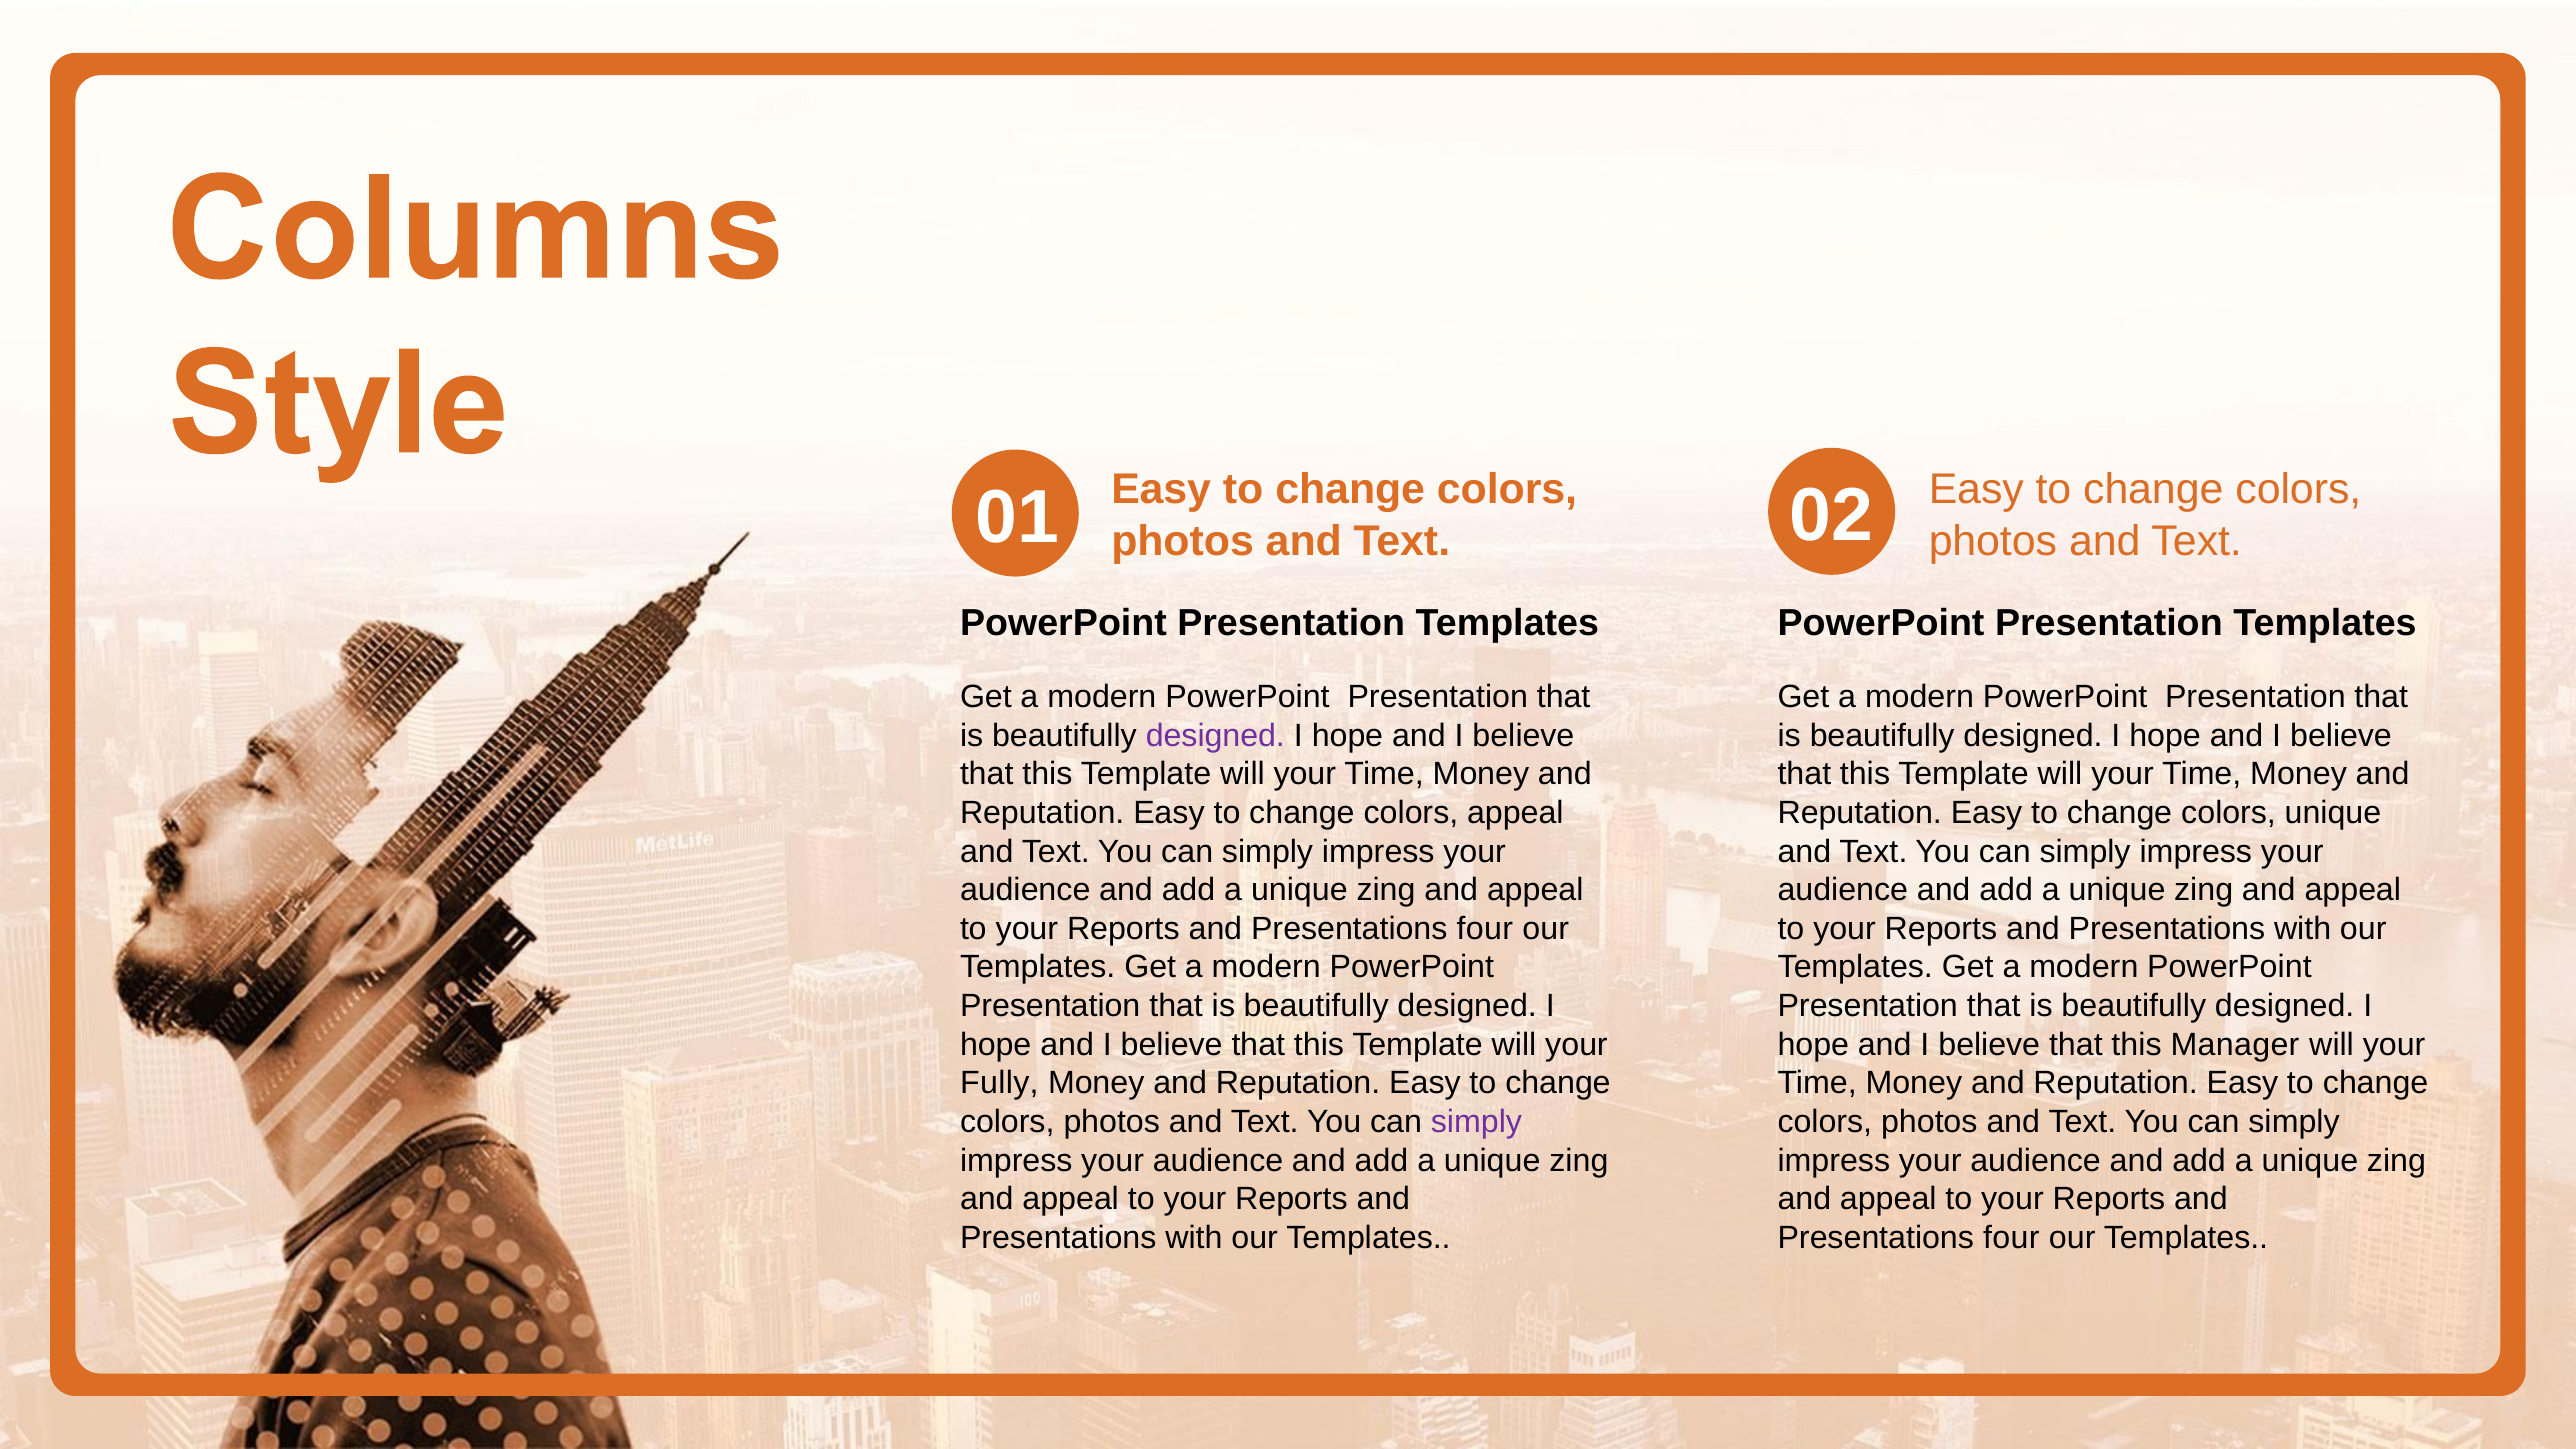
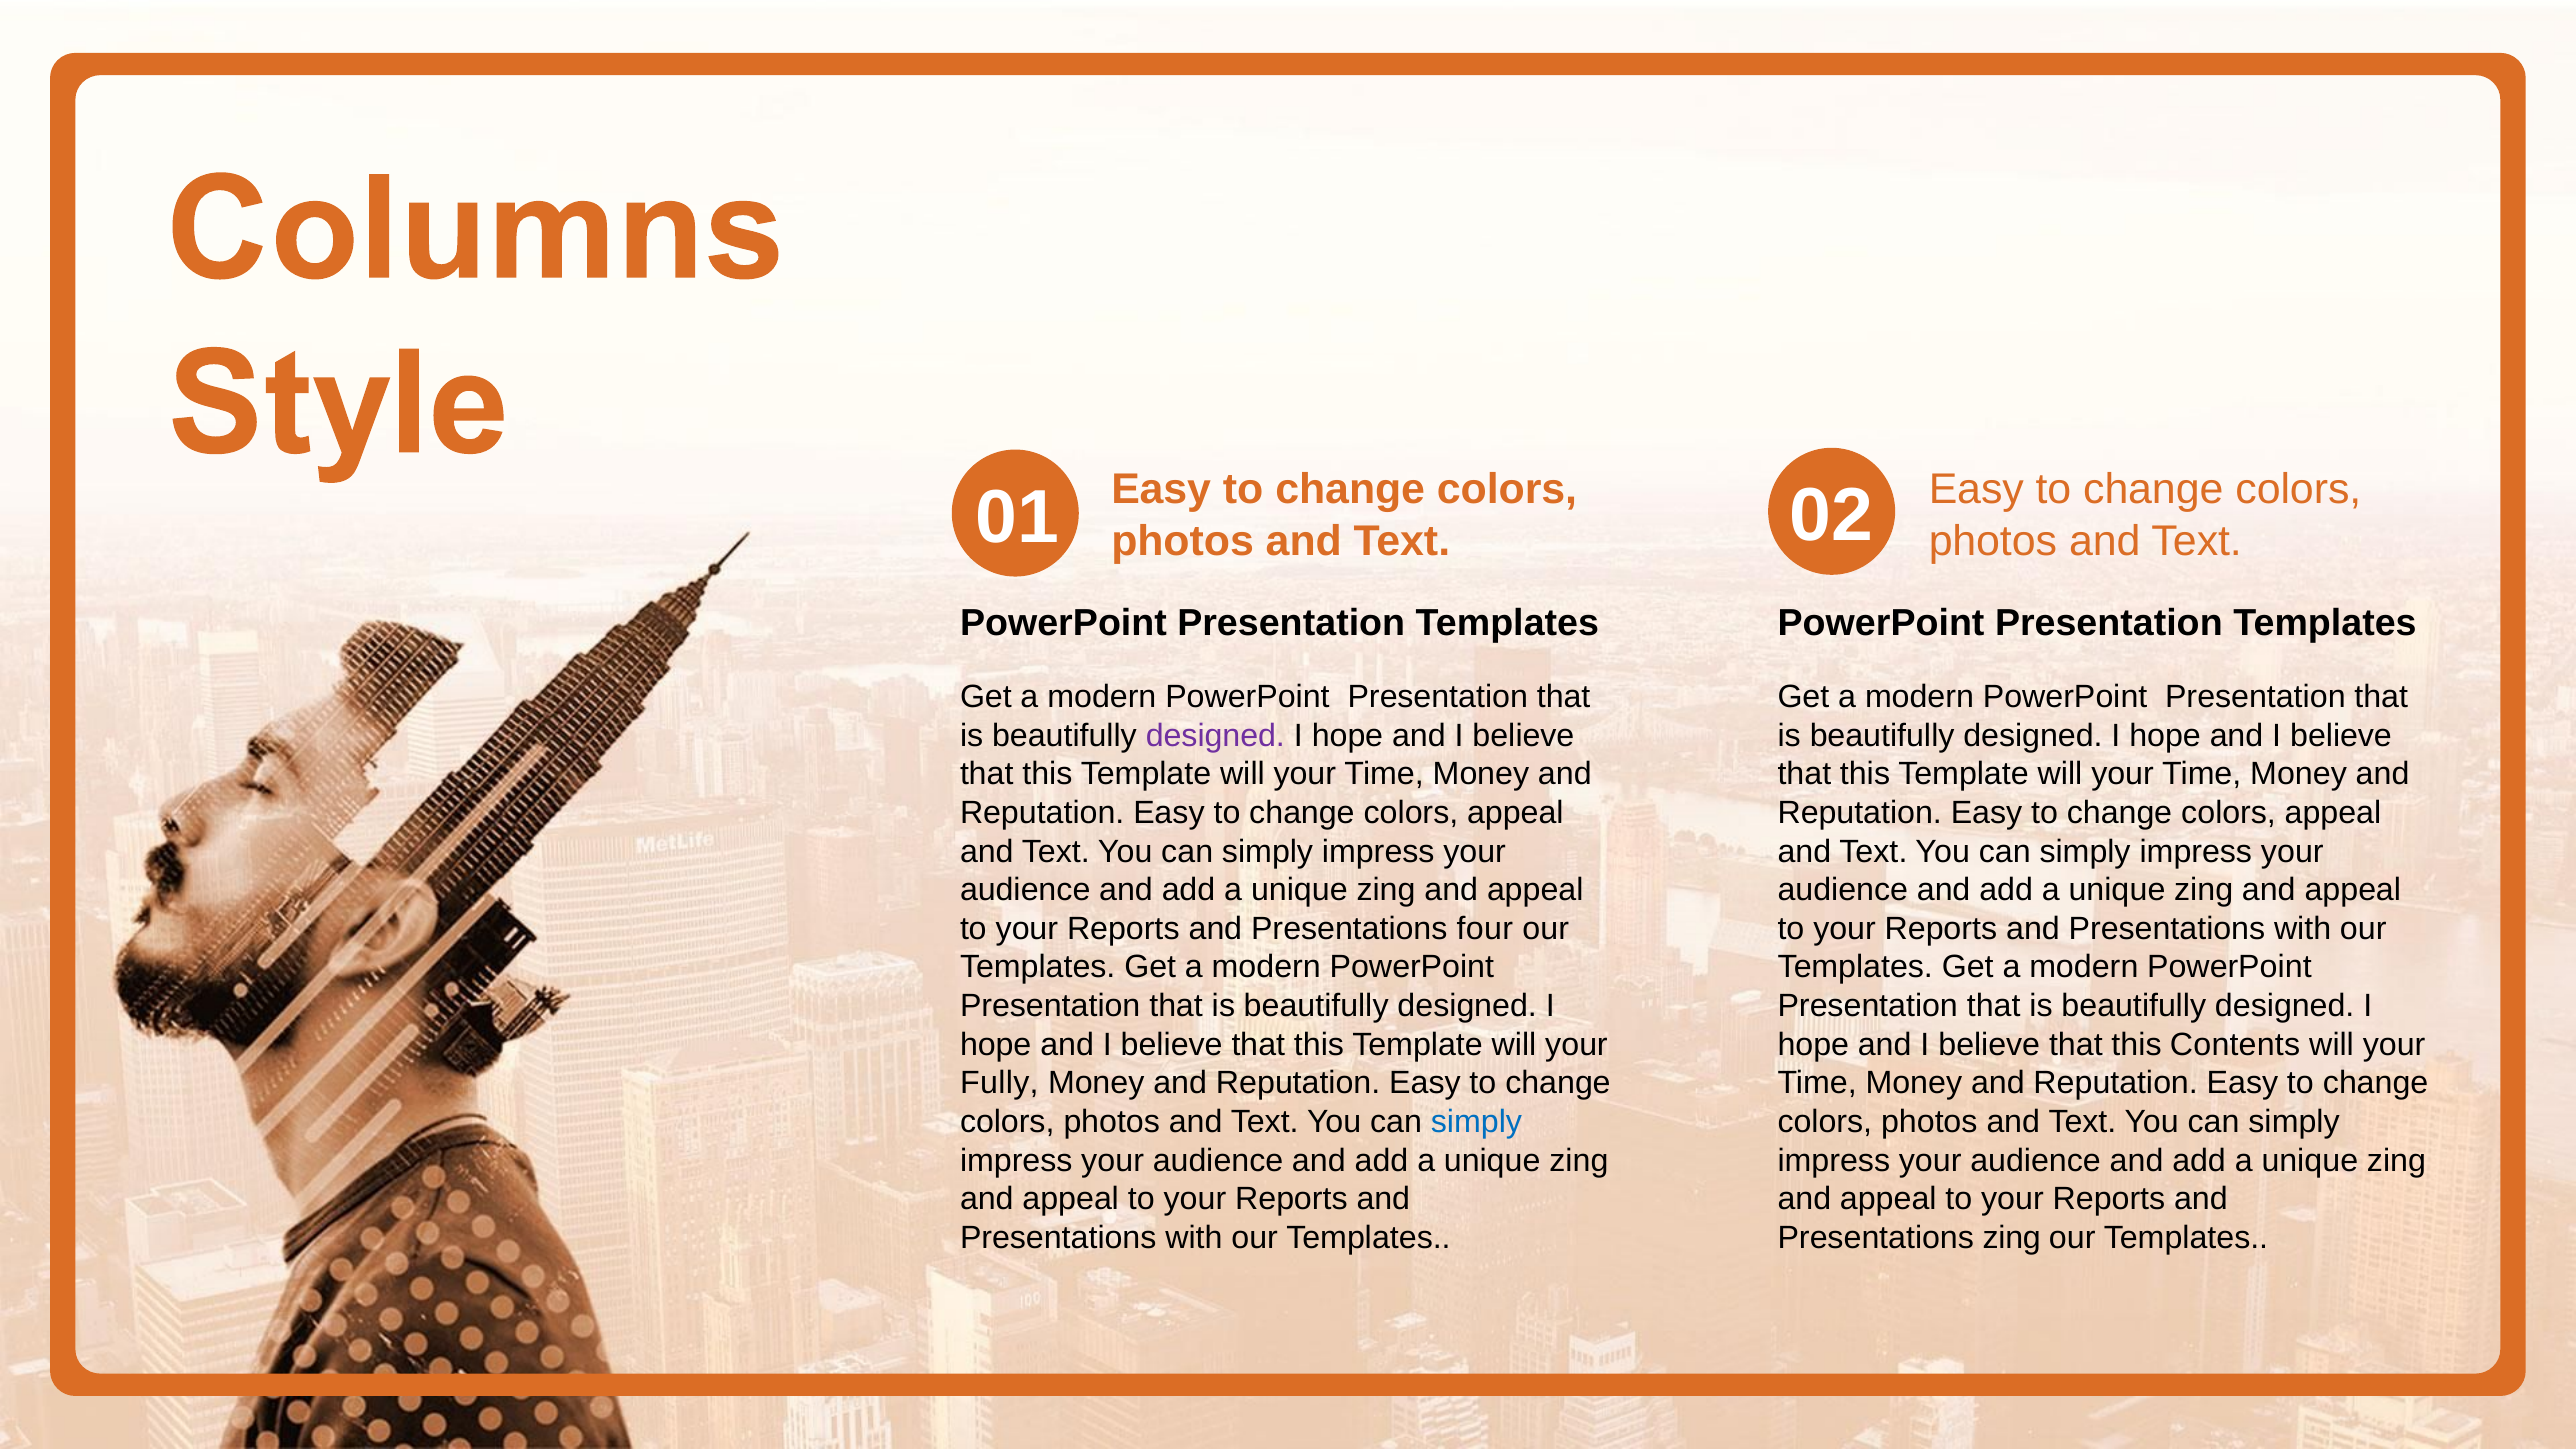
unique: unique -> appeal (2333, 813)
Manager: Manager -> Contents (2235, 1045)
simply colour: purple -> blue (1476, 1122)
four: four -> zing (2012, 1238)
